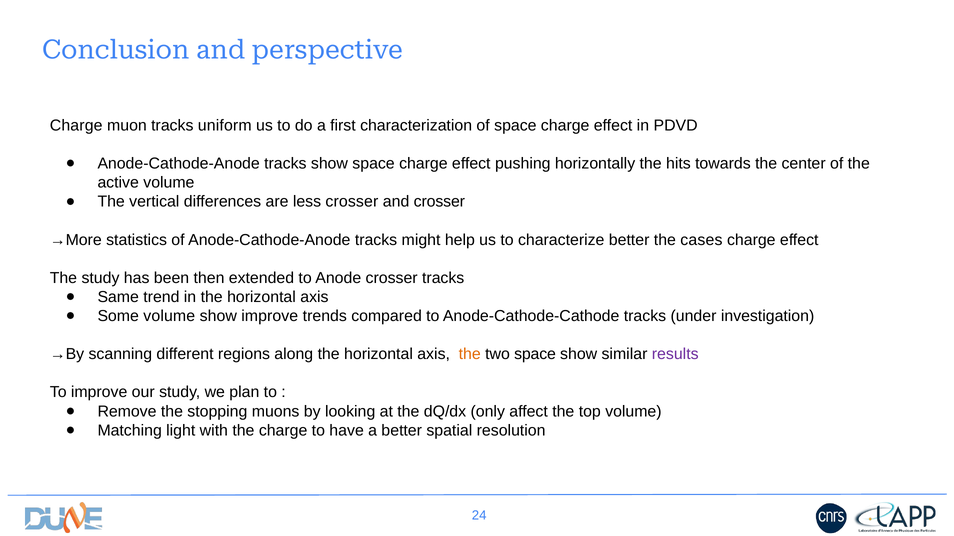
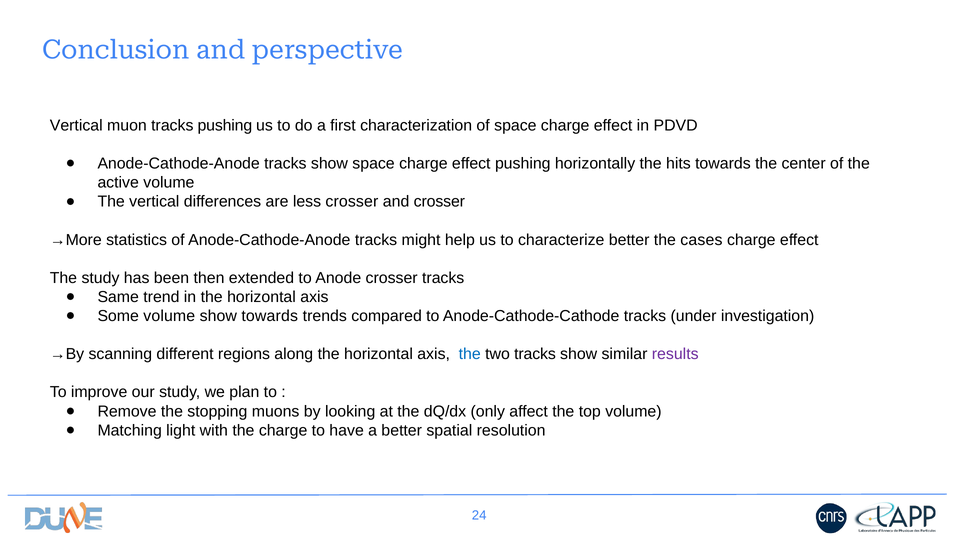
Charge: Charge -> Vertical (76, 126)
tracks uniform: uniform -> pushing (225, 126)
show improve: improve -> towards (270, 316)
the colour: orange -> blue (470, 355)
two space: space -> tracks (535, 355)
